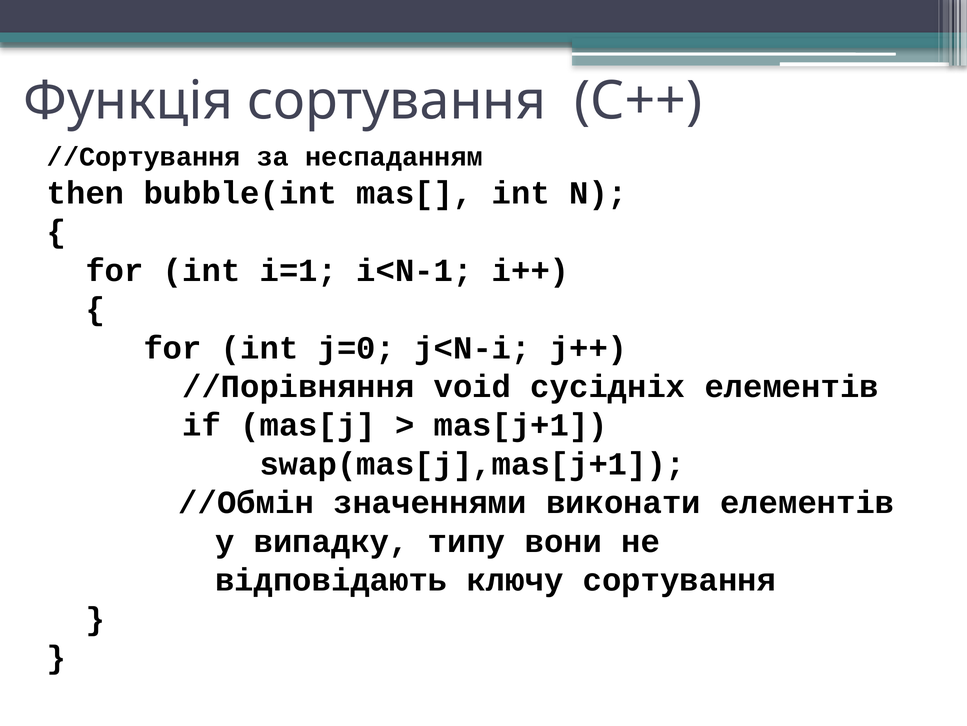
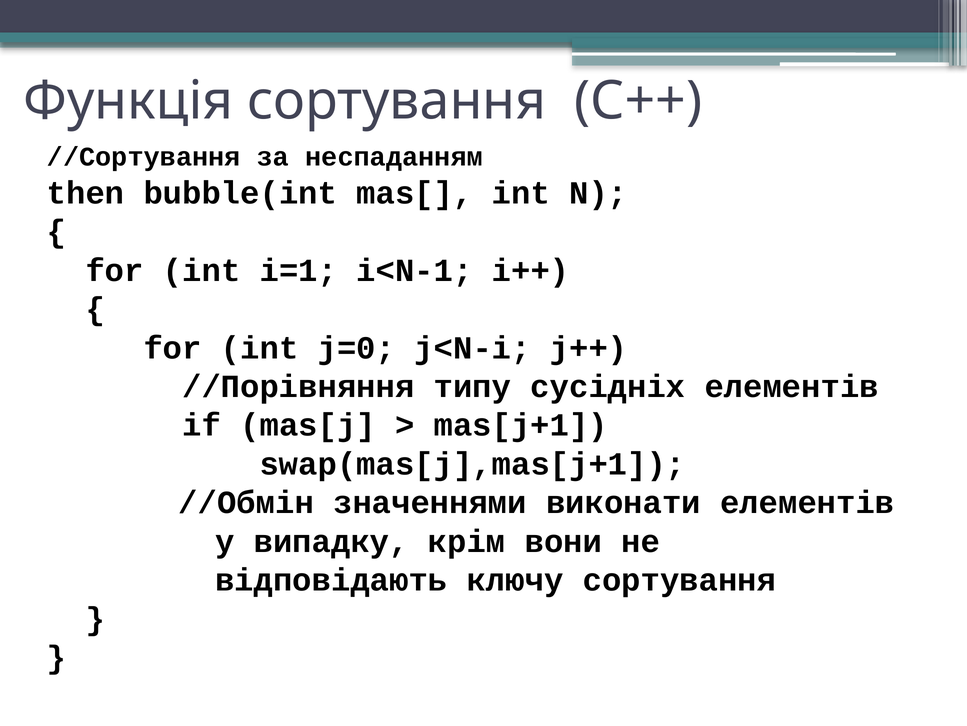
void: void -> типу (472, 386)
типу: типу -> крім (467, 541)
